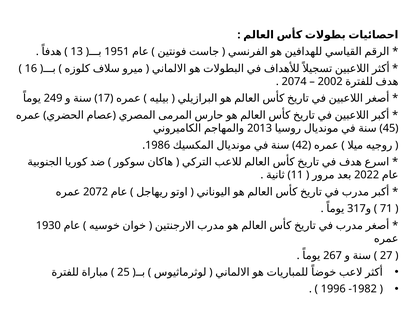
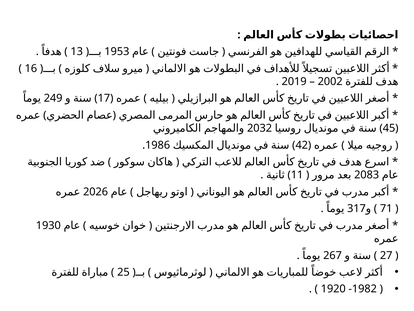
1951: 1951 -> 1953 (117, 52)
2074: 2074 -> 2019 (294, 81)
2013: 2013 -> 2032 (260, 128)
2022: 2022 -> 2083 (367, 175)
2072: 2072 -> 2026 (96, 192)
1996: 1996 -> 1920 (333, 289)
